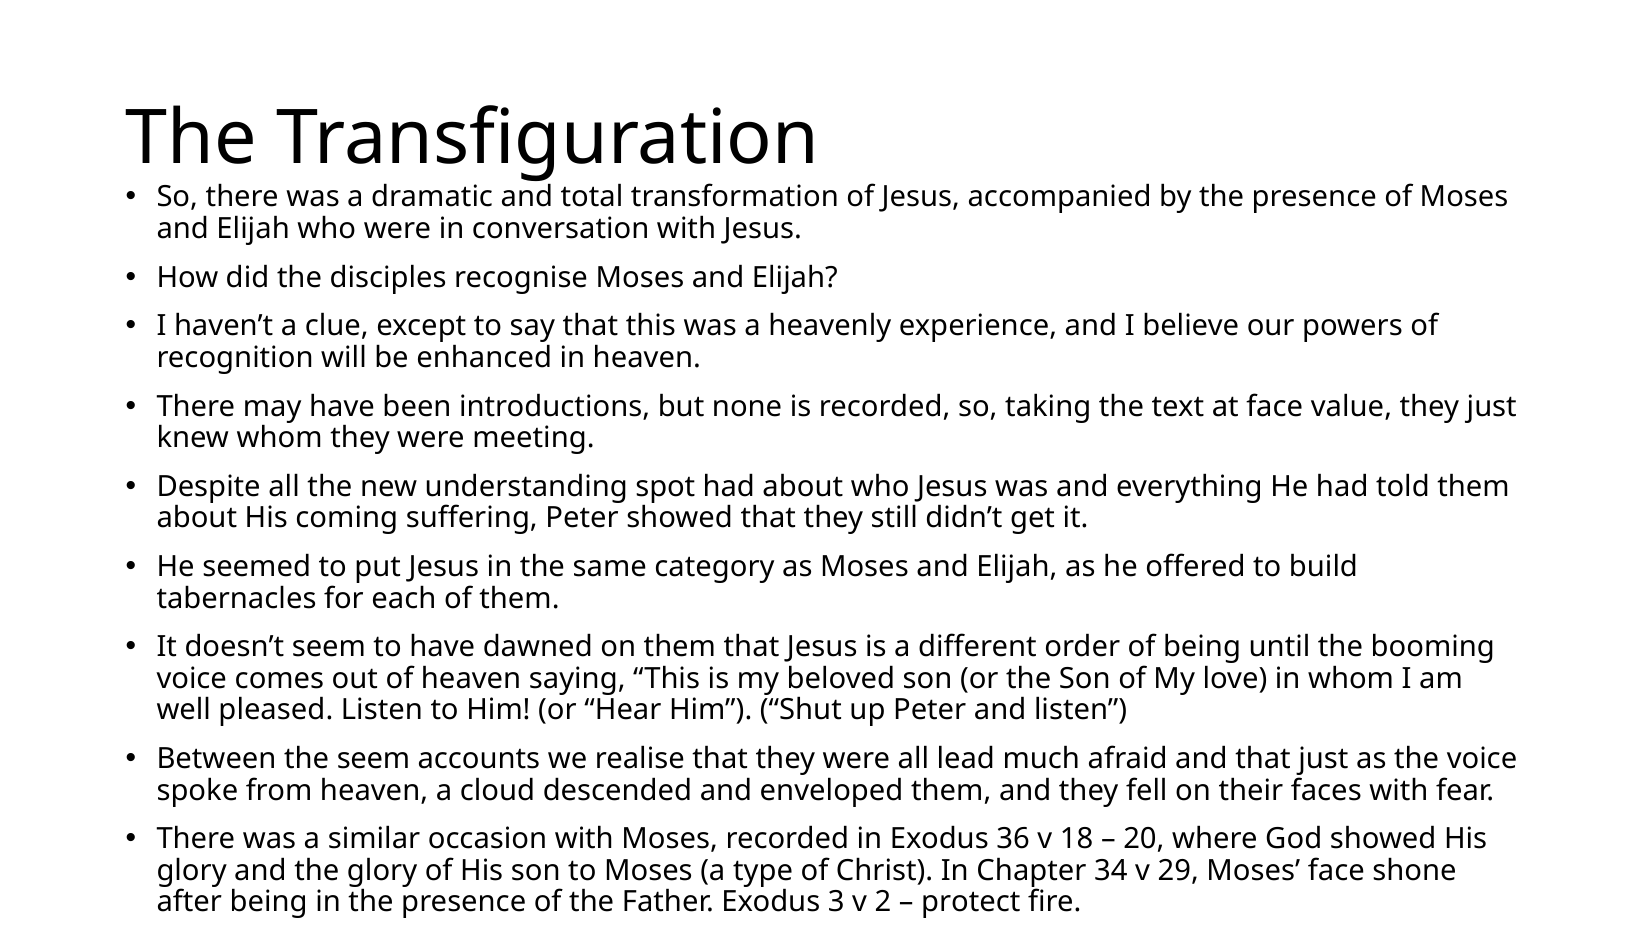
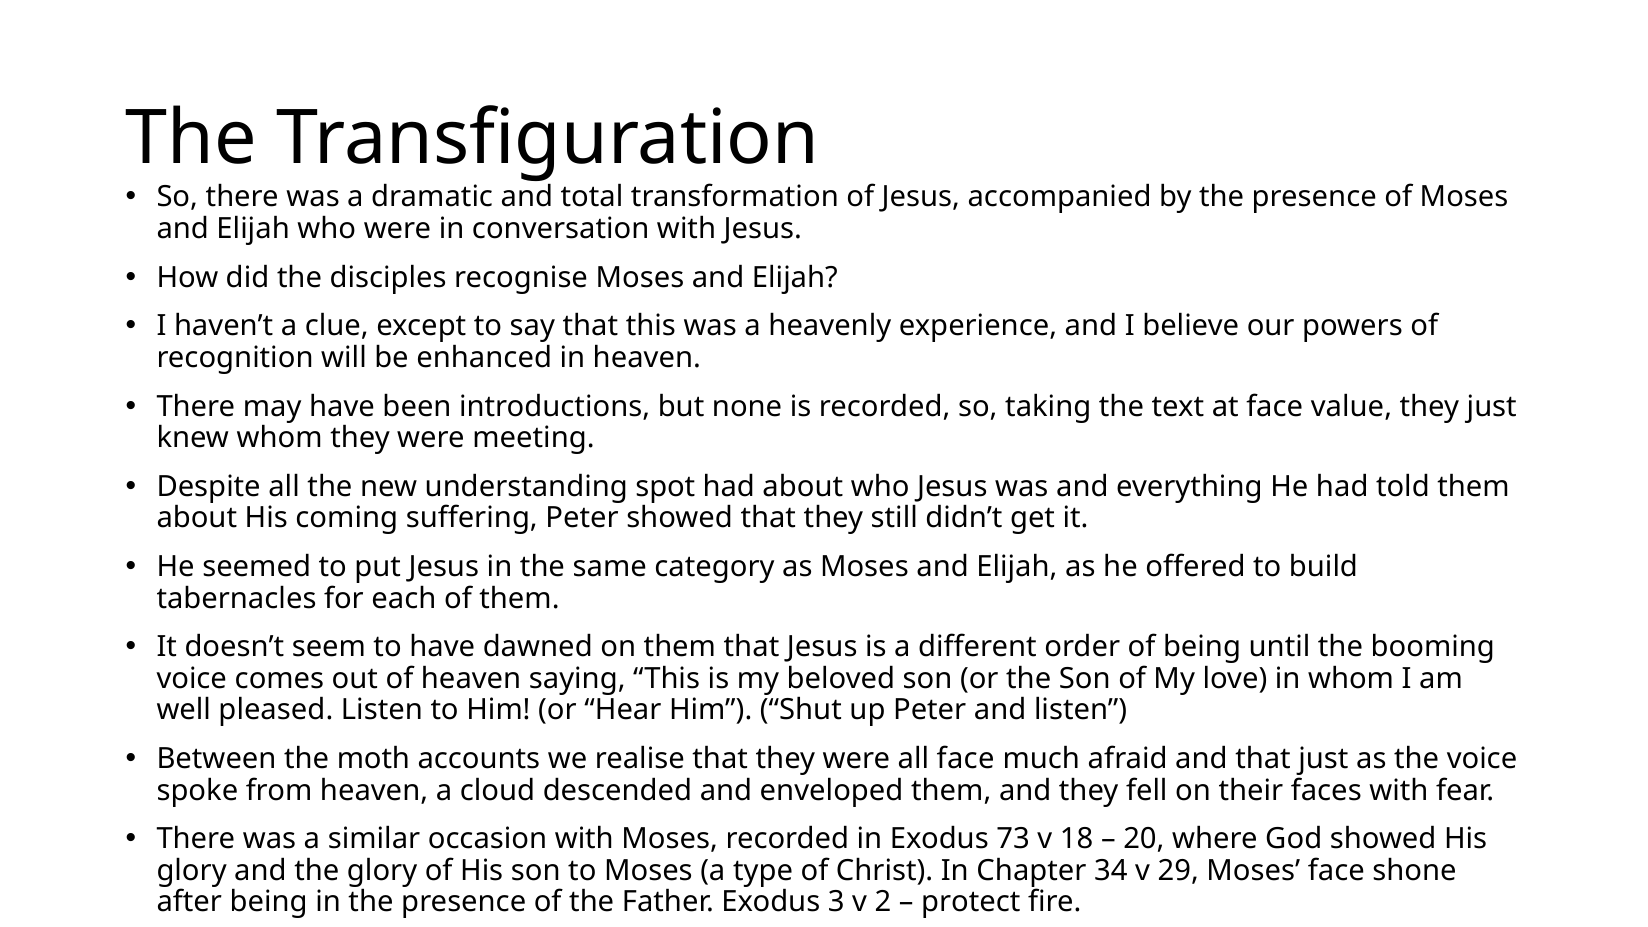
the seem: seem -> moth (373, 759)
all lead: lead -> face (966, 759)
36: 36 -> 73 (1013, 839)
